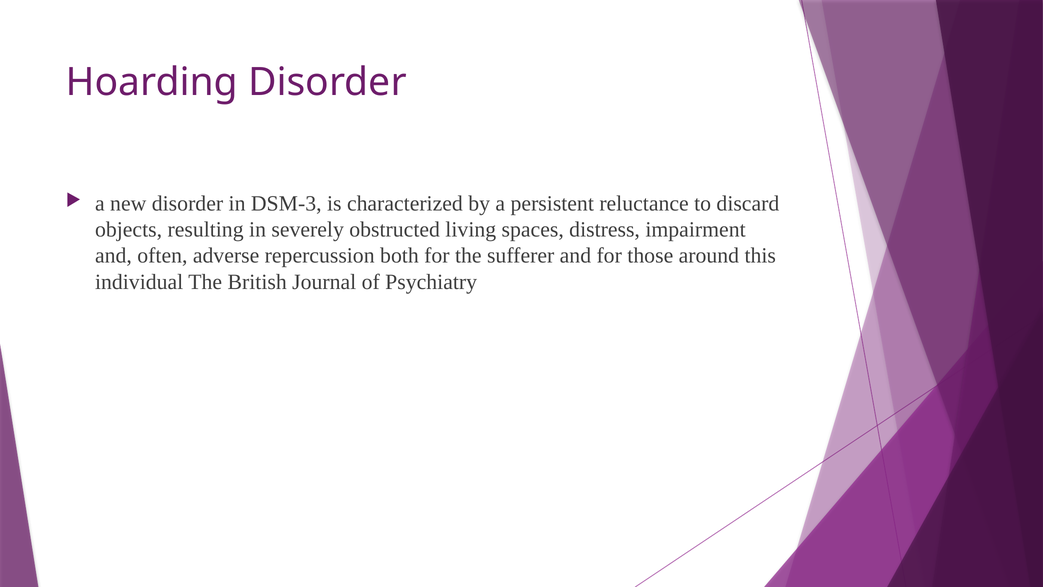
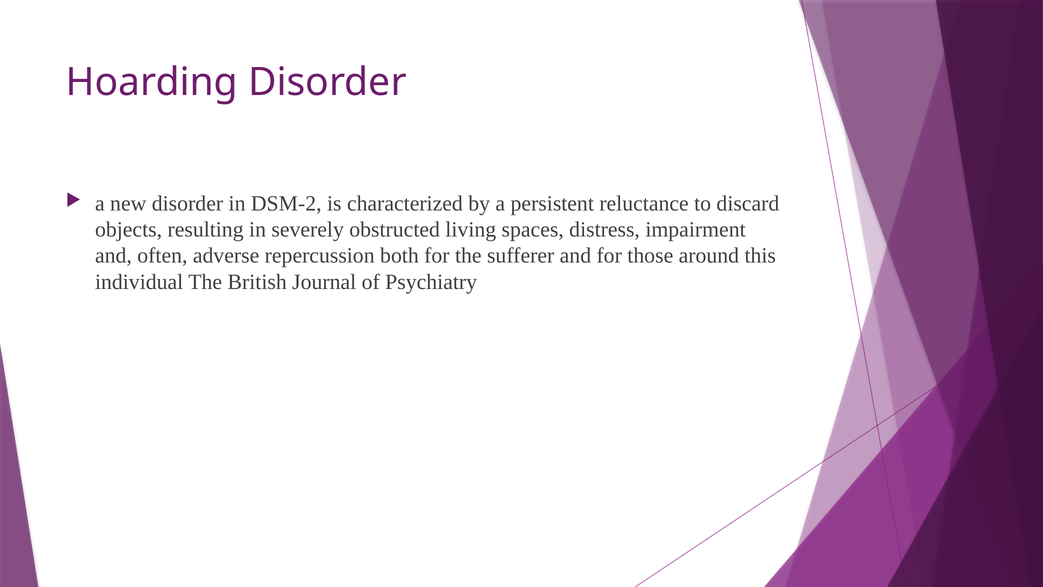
DSM-3: DSM-3 -> DSM-2 (286, 203)
